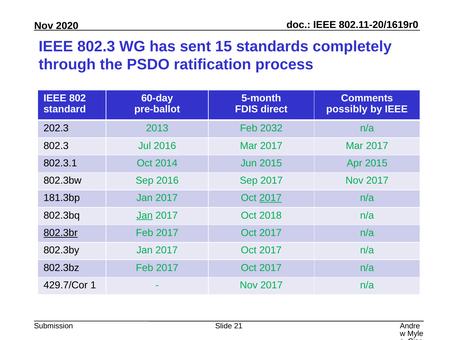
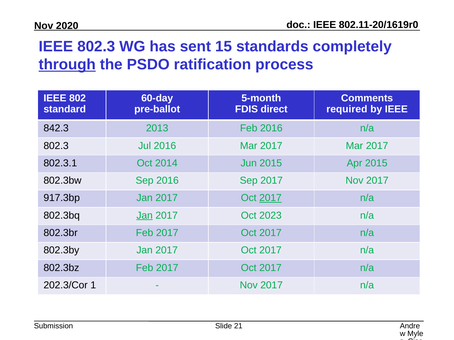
through underline: none -> present (67, 65)
possibly: possibly -> required (347, 109)
202.3: 202.3 -> 842.3 (56, 128)
Feb 2032: 2032 -> 2016 (271, 128)
181.3bp: 181.3bp -> 917.3bp (62, 198)
2018: 2018 -> 2023 (270, 216)
802.3br underline: present -> none (61, 233)
429.7/Cor: 429.7/Cor -> 202.3/Cor (66, 286)
